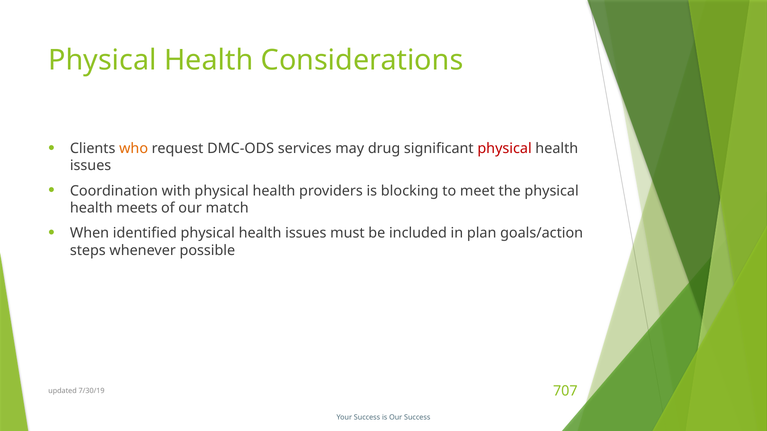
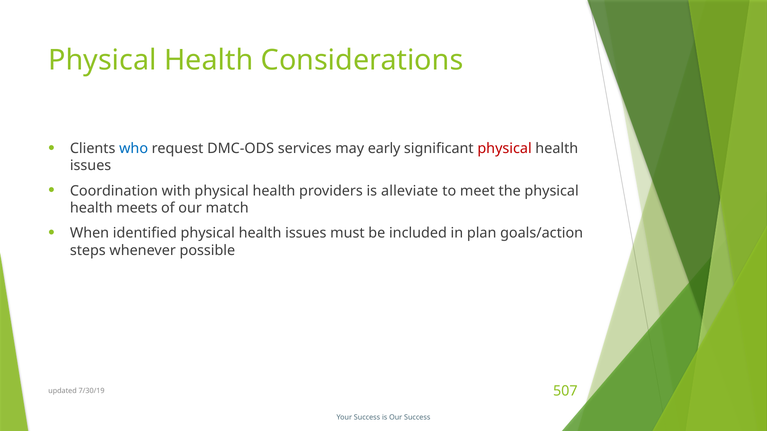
who colour: orange -> blue (134, 148)
drug: drug -> early (384, 148)
blocking: blocking -> alleviate (410, 191)
707: 707 -> 507 (565, 391)
